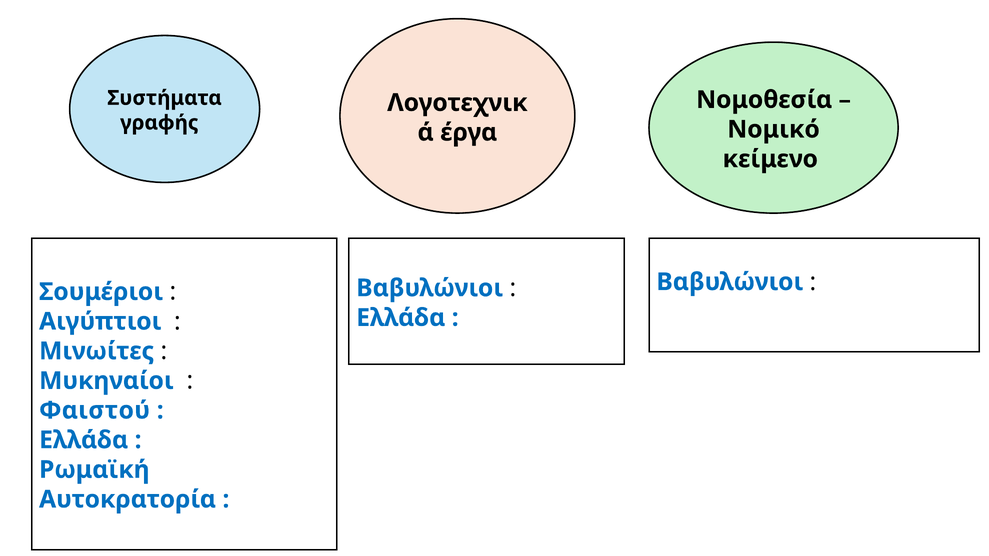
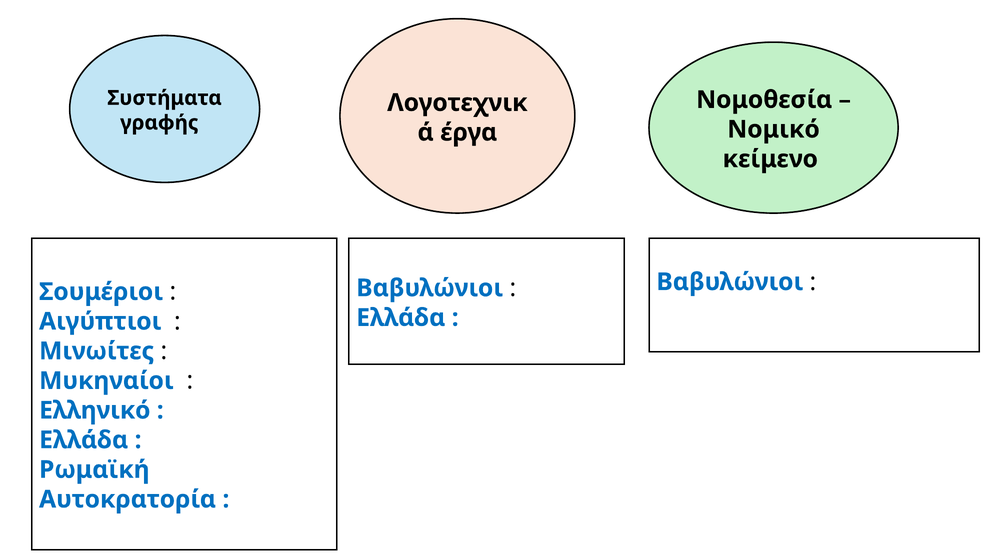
Φαιστού: Φαιστού -> Ελληνικό (95, 411)
